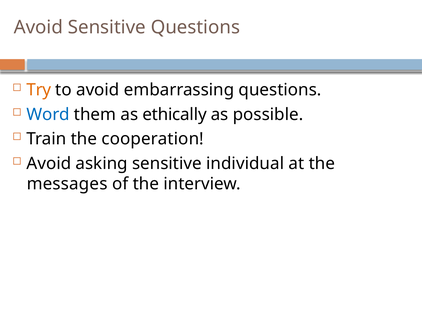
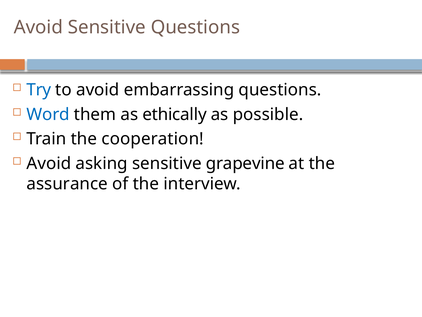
Try colour: orange -> blue (39, 90)
individual: individual -> grapevine (245, 163)
messages: messages -> assurance (67, 184)
